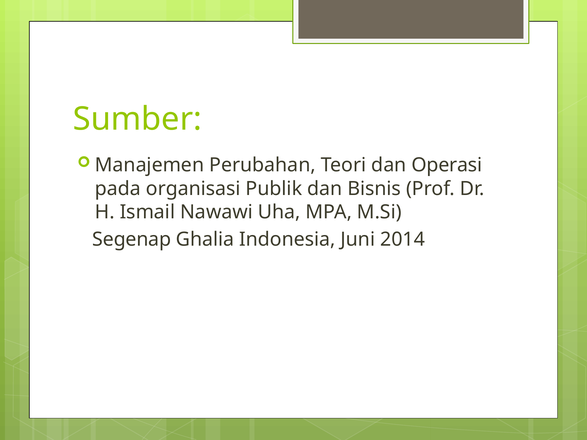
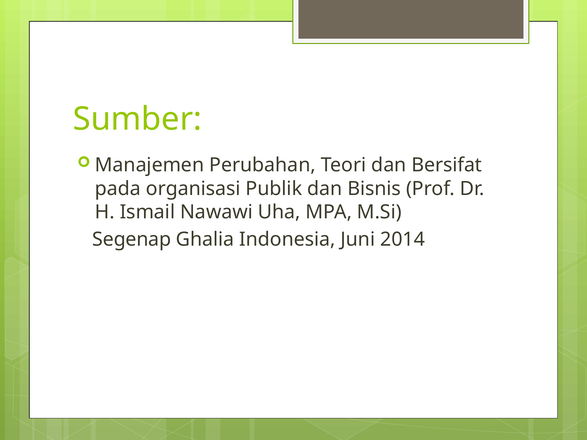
Operasi: Operasi -> Bersifat (447, 165)
